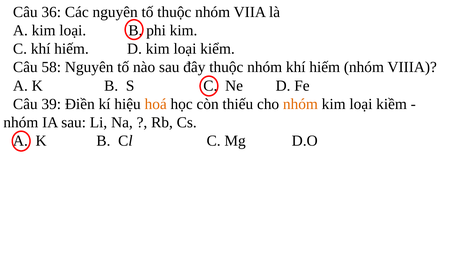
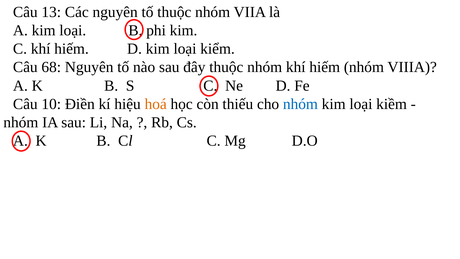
36: 36 -> 13 (51, 12)
58: 58 -> 68 (51, 67)
39: 39 -> 10 (51, 104)
nhóm colour: orange -> blue (300, 104)
